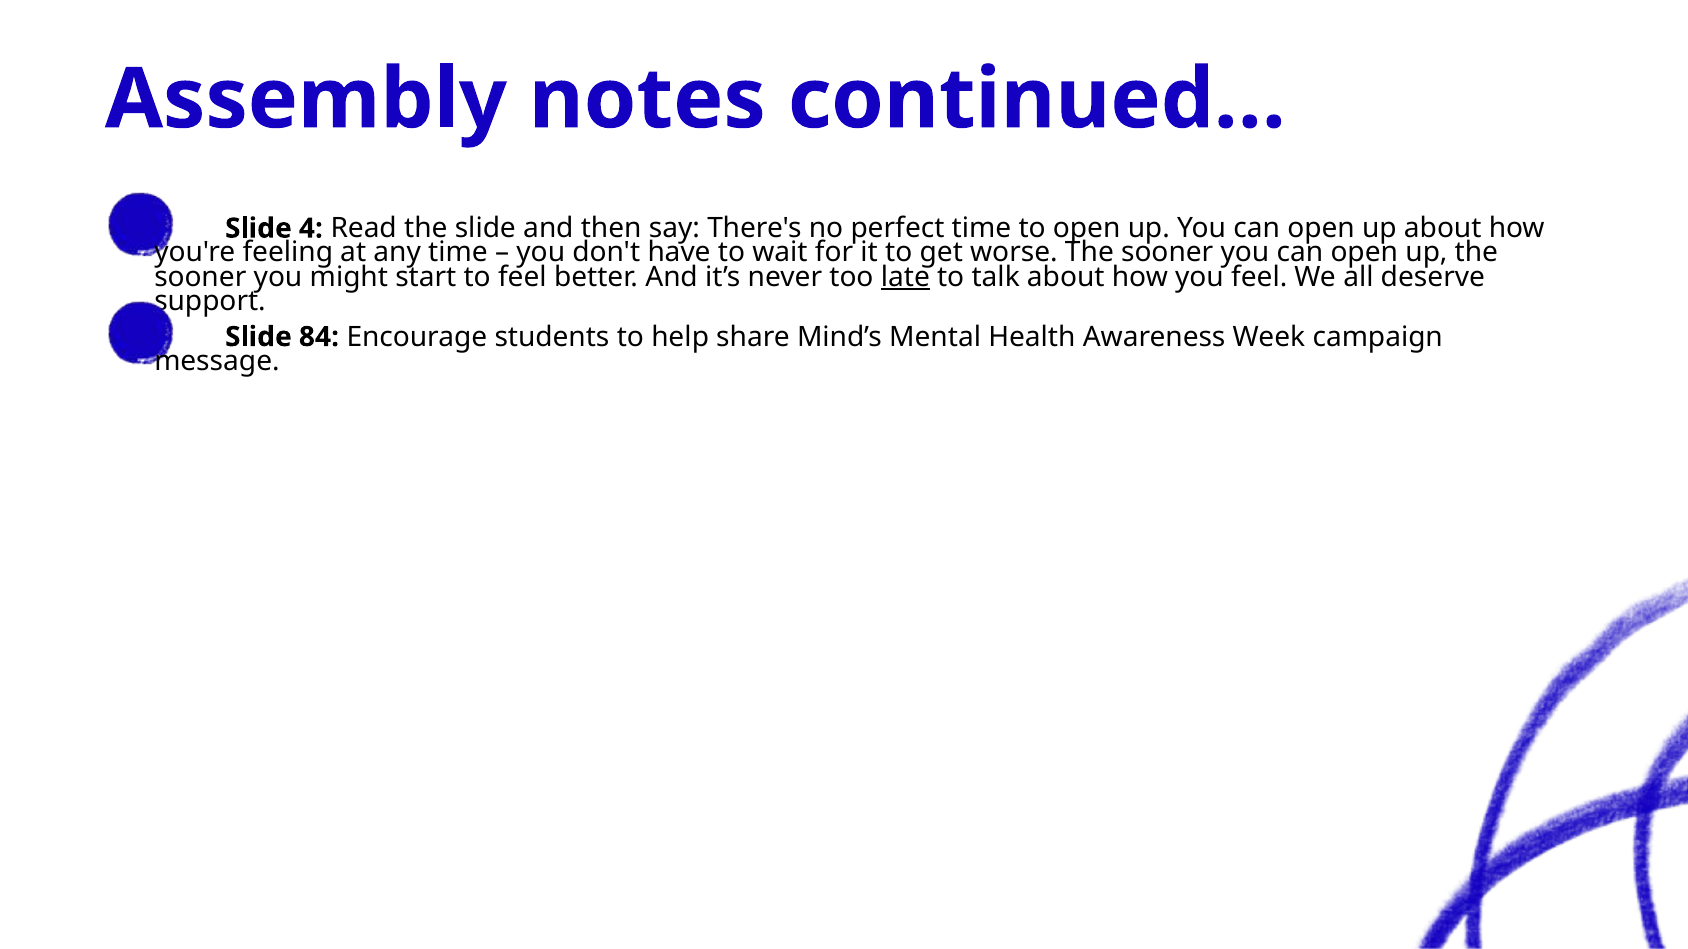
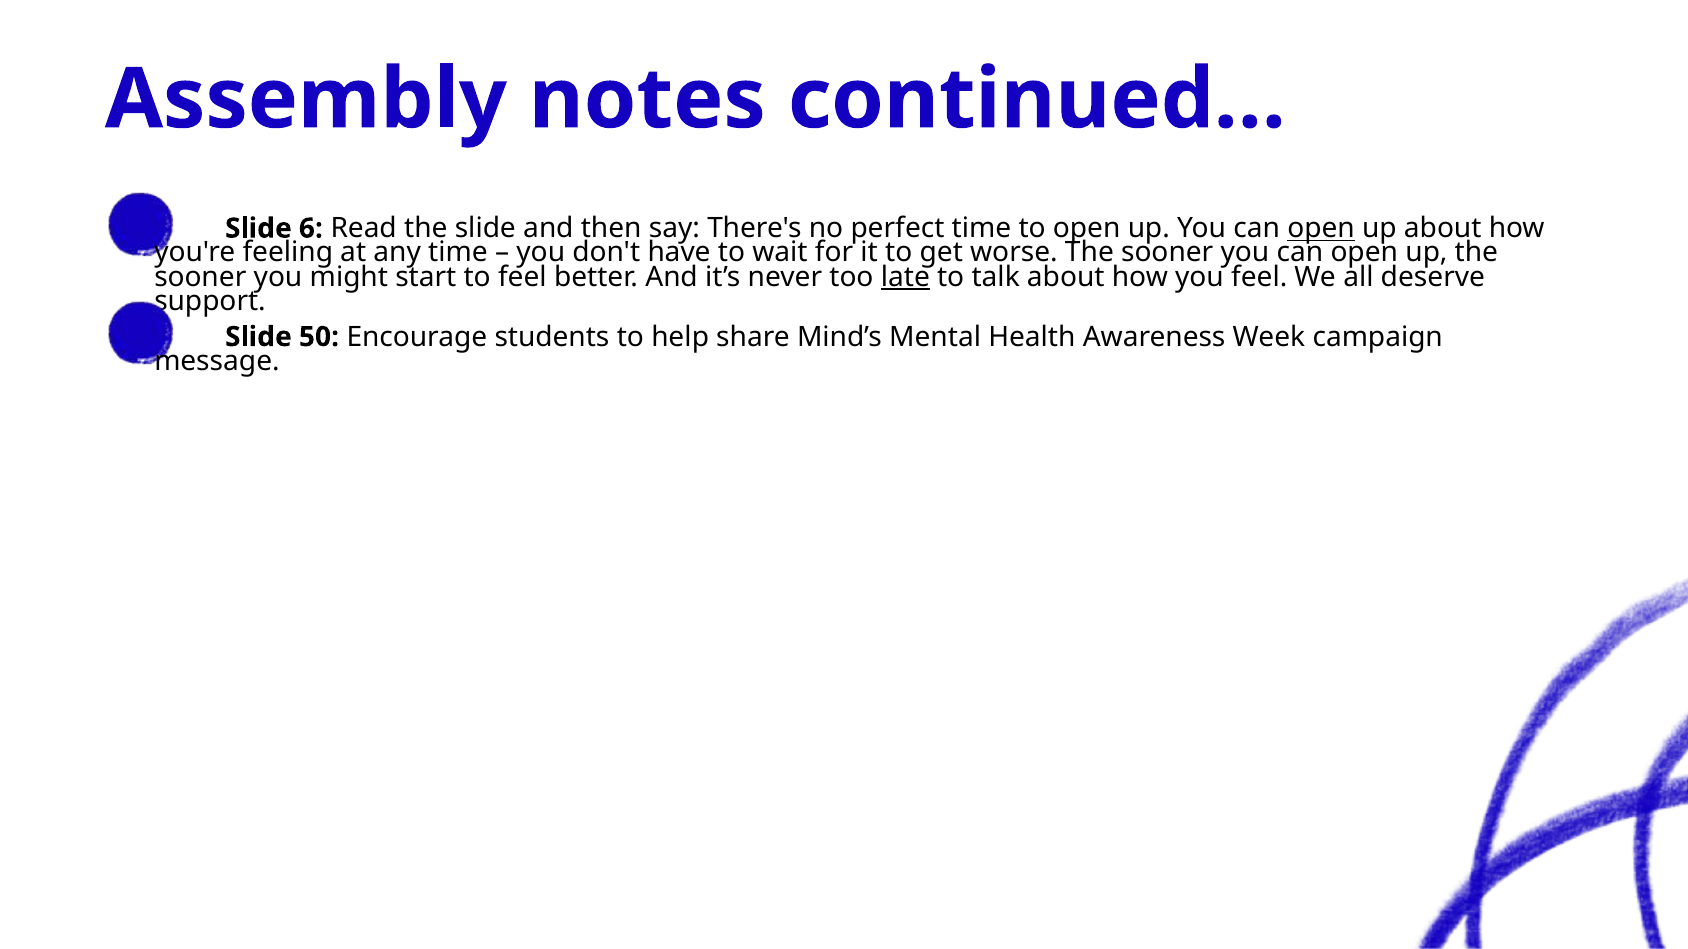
4: 4 -> 6 (311, 229)
open underline: none -> present (1321, 229)
84: 84 -> 50 (319, 337)
